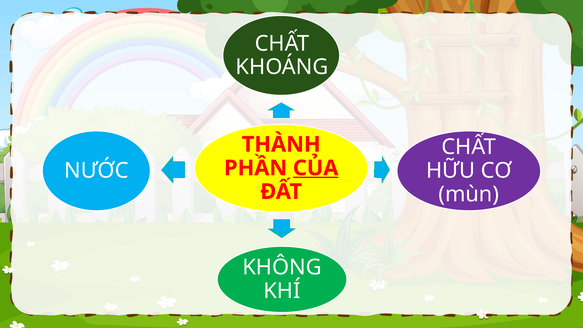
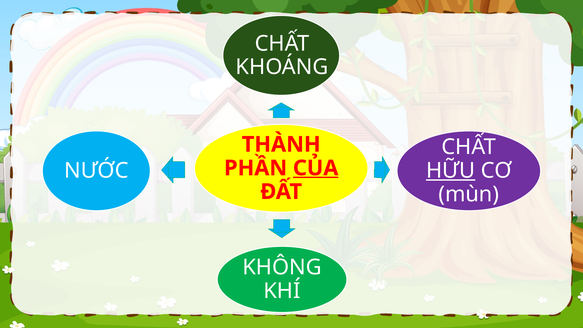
HỮU underline: none -> present (451, 171)
